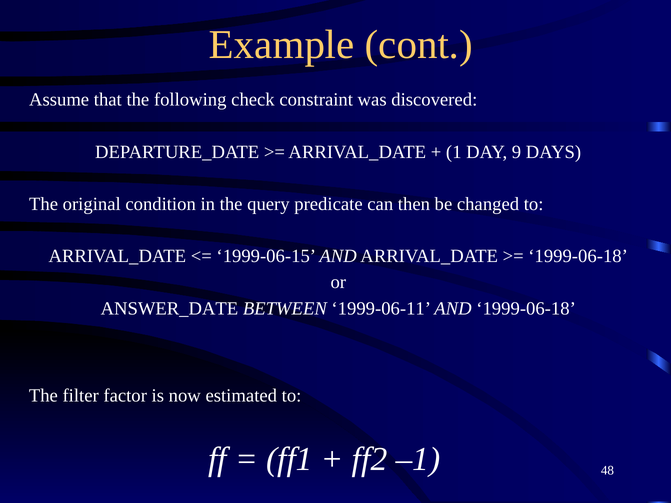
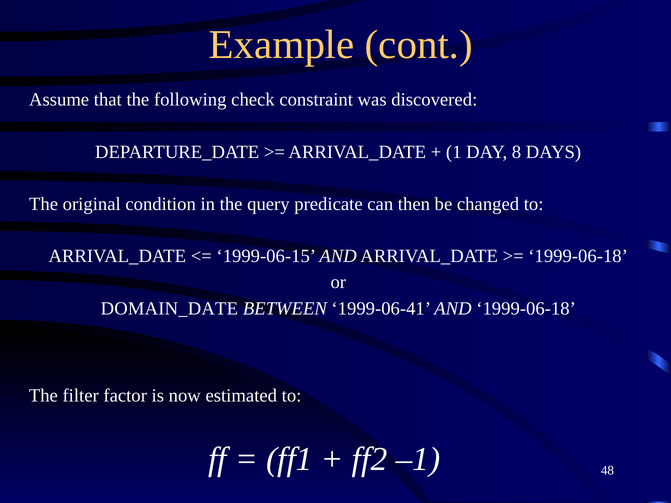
9: 9 -> 8 (516, 152)
ANSWER_DATE: ANSWER_DATE -> DOMAIN_DATE (169, 309)
1999-06-11: 1999-06-11 -> 1999-06-41 (381, 309)
